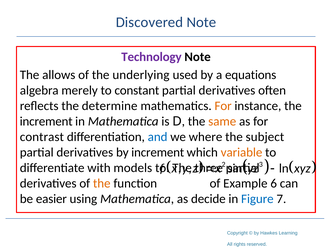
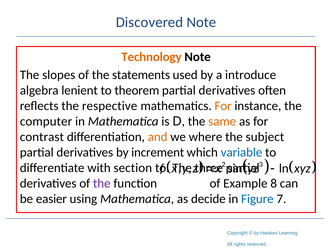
Technology colour: purple -> orange (151, 57)
allows: allows -> slopes (59, 75)
underlying: underlying -> statements (141, 75)
equations: equations -> introduce (251, 75)
merely: merely -> lenient (80, 90)
constant: constant -> theorem (137, 90)
determine: determine -> respective (110, 106)
increment: increment -> computer (46, 121)
and colour: blue -> orange (158, 137)
variable colour: orange -> blue (242, 152)
models: models -> section (133, 168)
the colour: orange -> purple (102, 183)
6: 6 -> 8 (274, 183)
